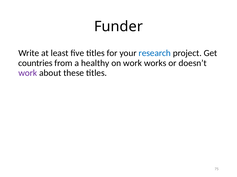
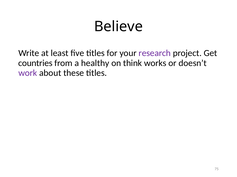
Funder: Funder -> Believe (118, 27)
research colour: blue -> purple (155, 53)
on work: work -> think (133, 63)
